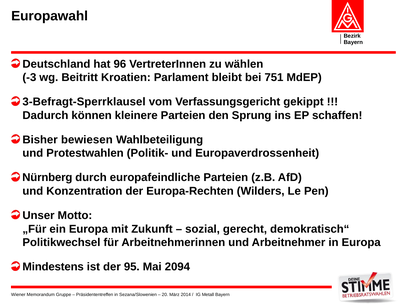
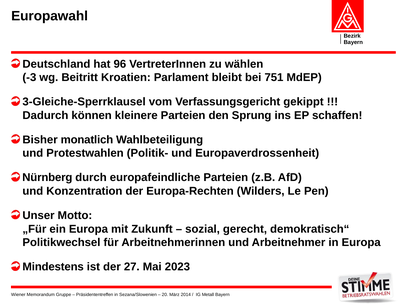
3-Befragt-Sperrklausel: 3-Befragt-Sperrklausel -> 3-Gleiche-Sperrklausel (84, 102)
bewiesen: bewiesen -> monatlich (87, 140)
95: 95 -> 27 (132, 267)
2094: 2094 -> 2023 (177, 267)
